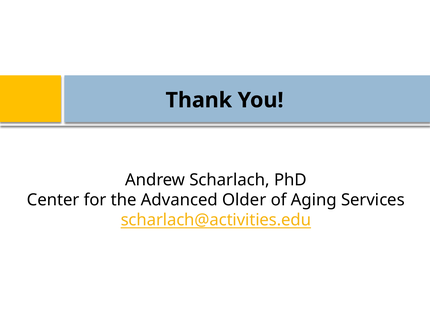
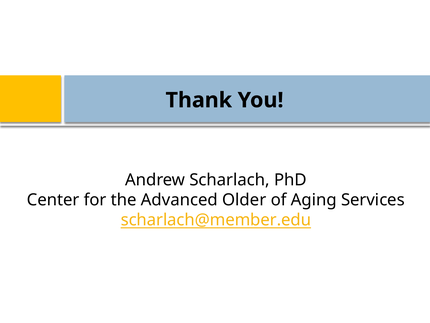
scharlach@activities.edu: scharlach@activities.edu -> scharlach@member.edu (216, 220)
